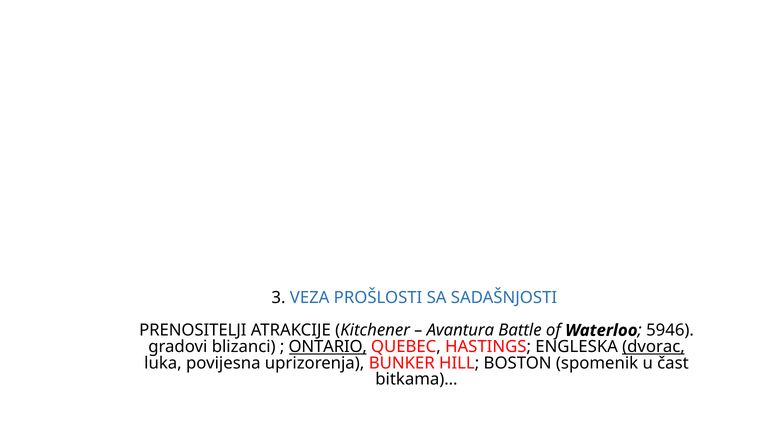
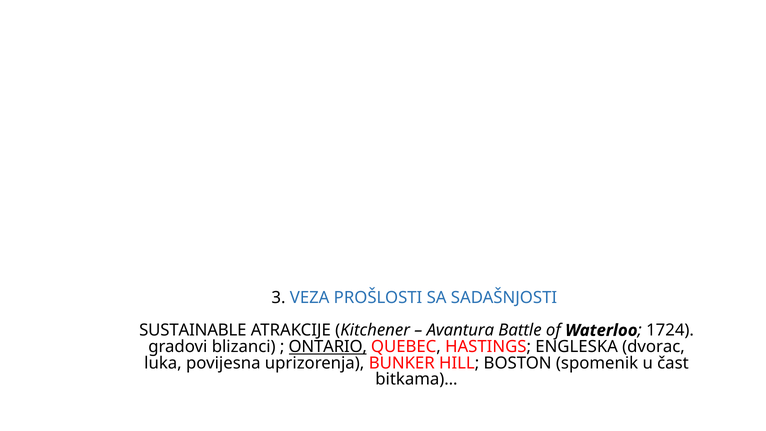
PRENOSITELJI: PRENOSITELJI -> SUSTAINABLE (193, 330)
5946: 5946 -> 1724 (670, 330)
dvorac underline: present -> none (654, 347)
